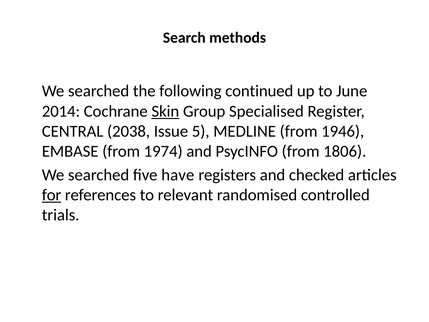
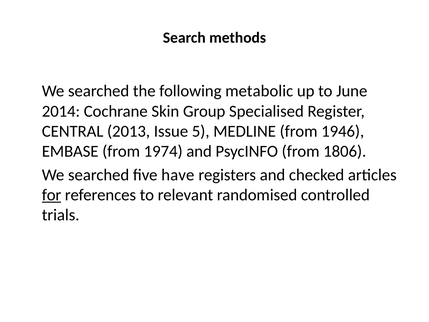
continued: continued -> metabolic (259, 91)
Skin underline: present -> none (165, 111)
2038: 2038 -> 2013 (129, 131)
